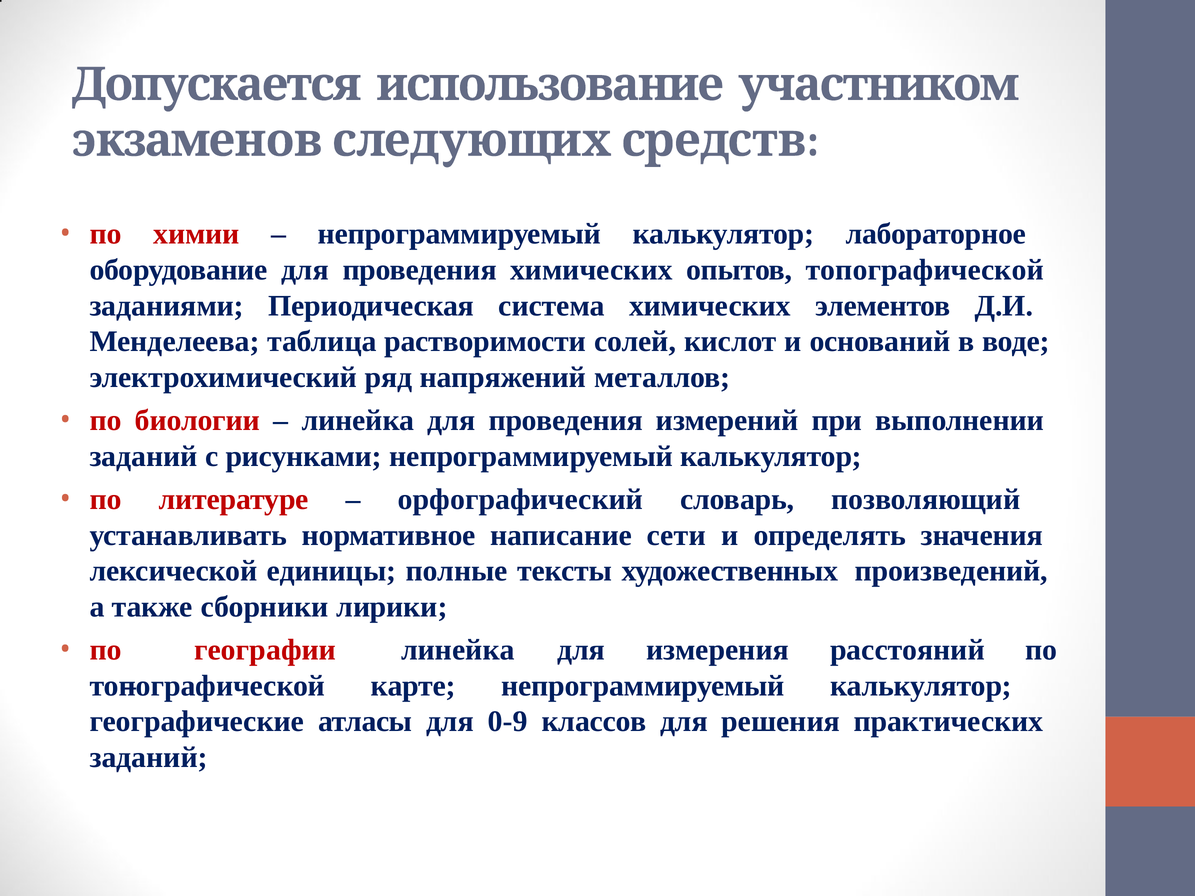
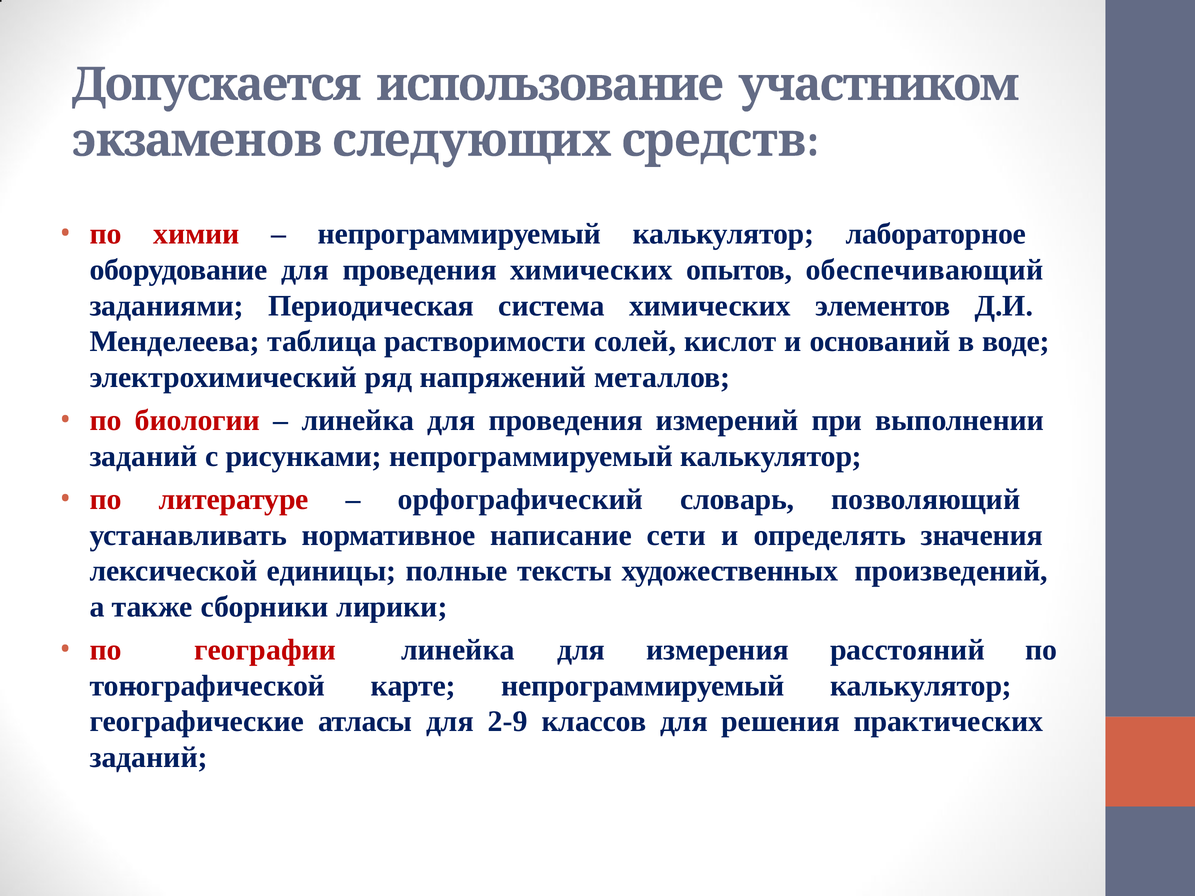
опытов топографической: топографической -> обеспечивающий (925, 270)
0-9: 0-9 -> 2-9 (508, 722)
